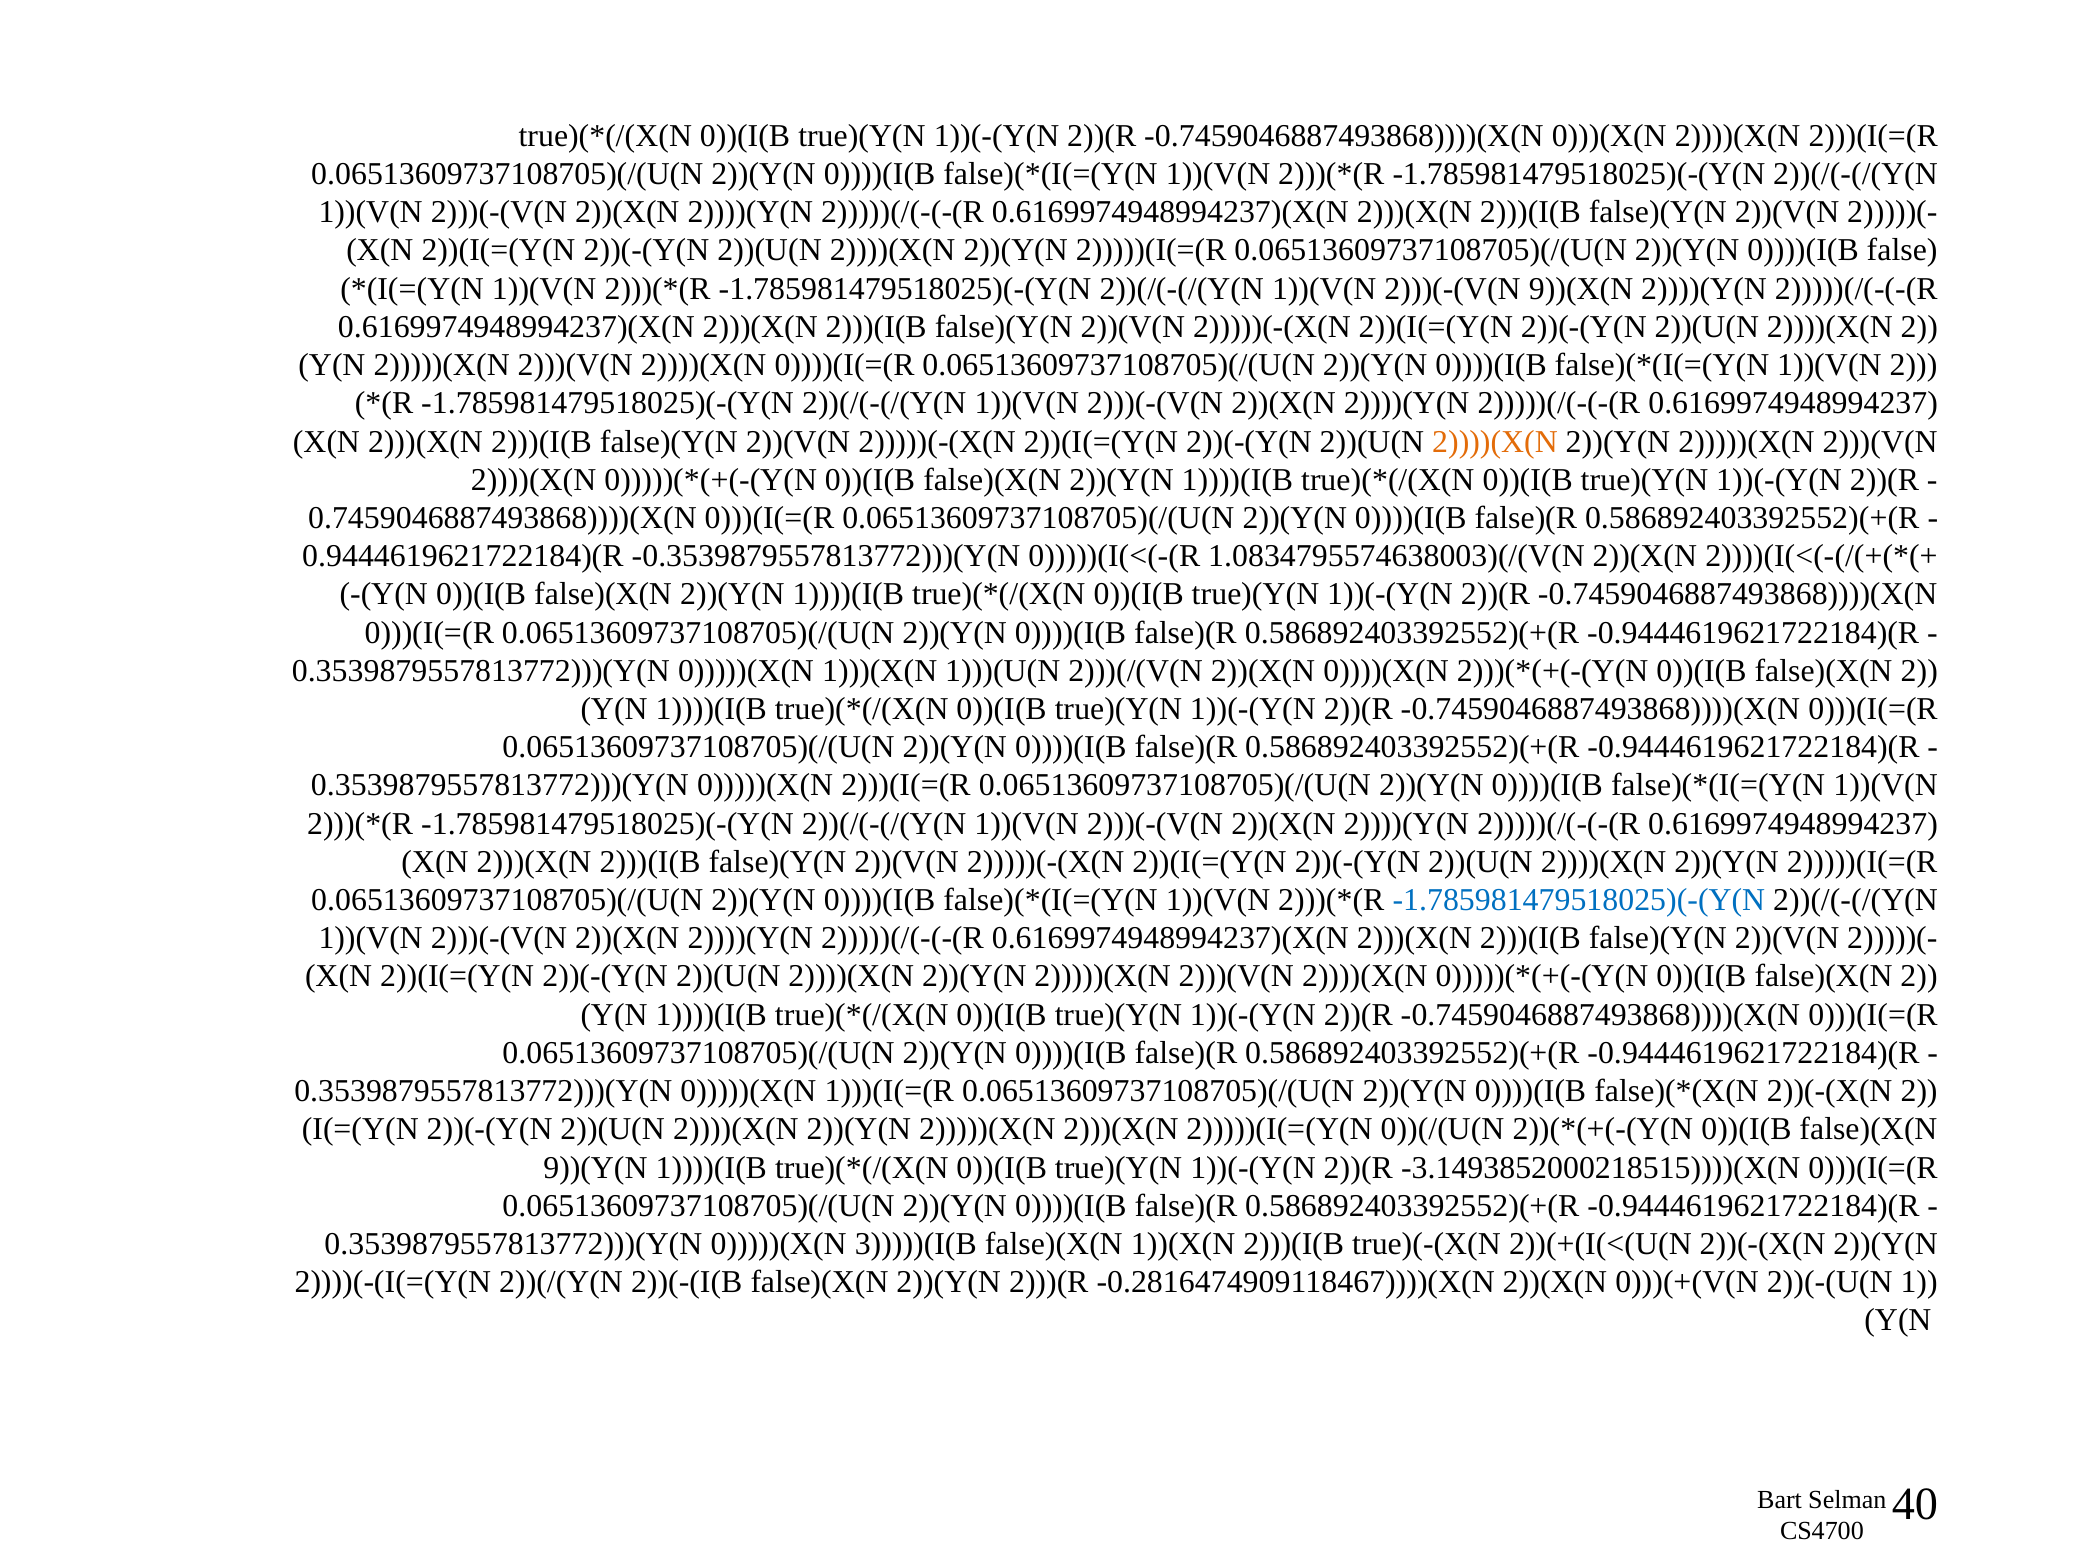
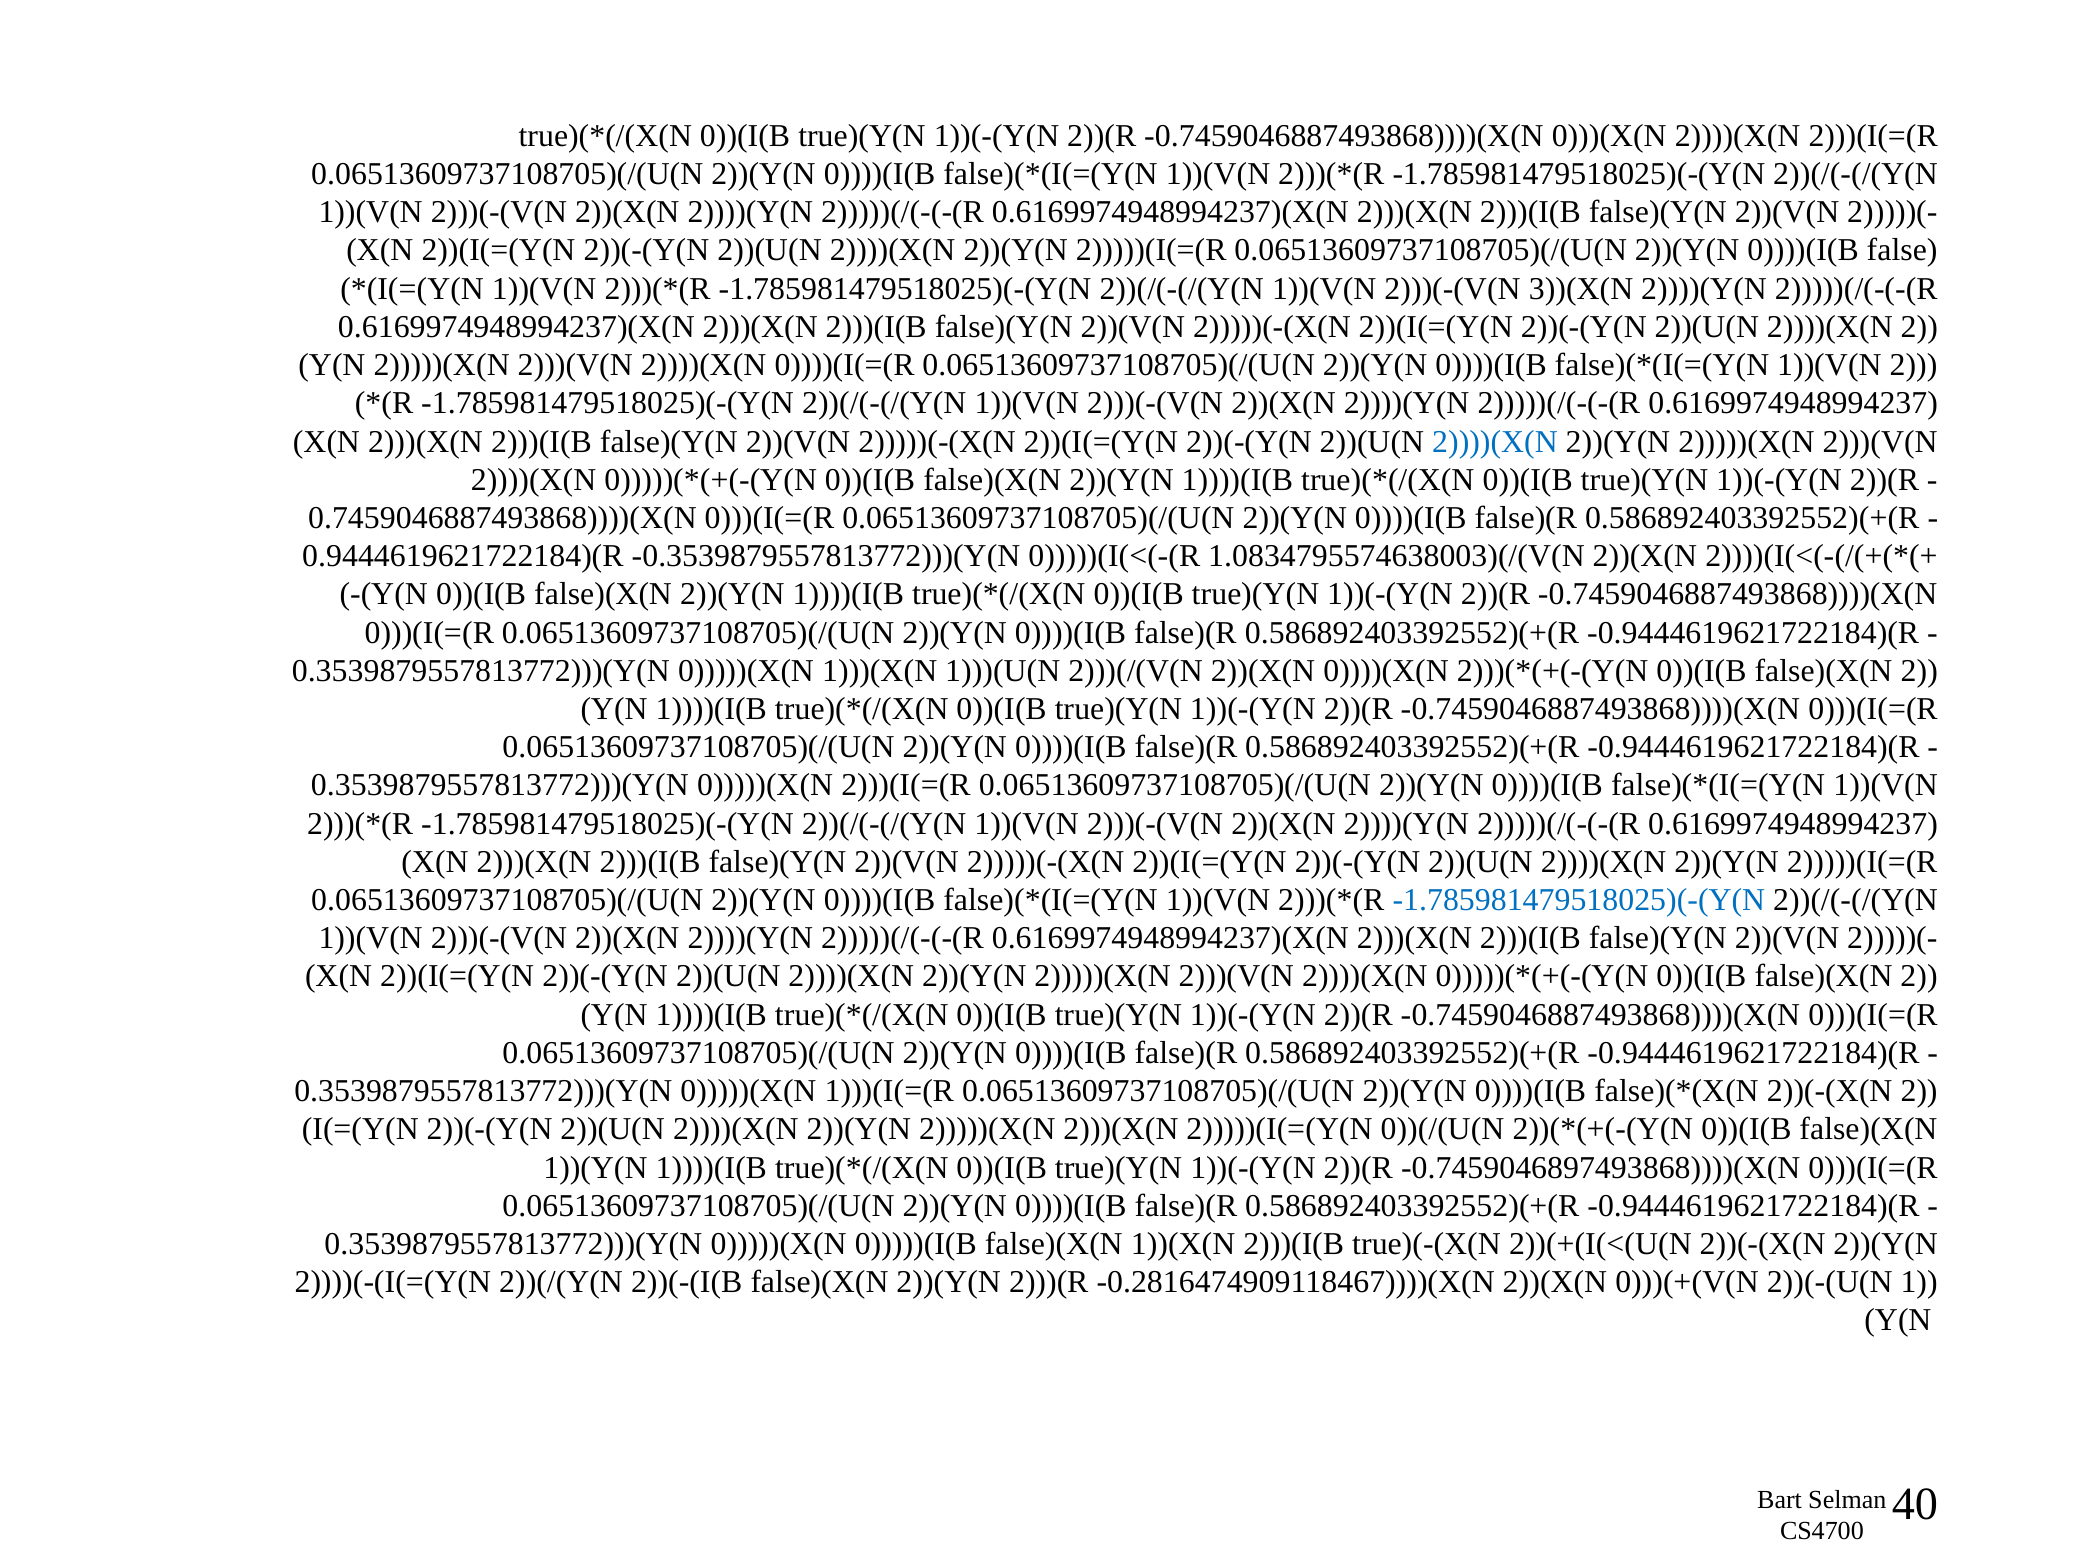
9))(X(N: 9))(X(N -> 3))(X(N (1581, 289)
2))))(X(N colour: orange -> blue (1495, 441)
9))(Y(N: 9))(Y(N -> 1))(Y(N (595, 1167)
-3.1493852000218515))))(X(N: -3.1493852000218515))))(X(N -> -0.7459046897493868))))(X(N (1601, 1167)
3)))))(I(B: 3)))))(I(B -> 0)))))(I(B (916, 1244)
